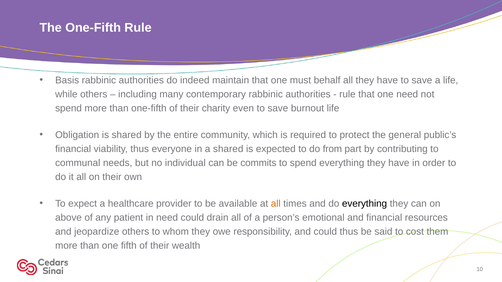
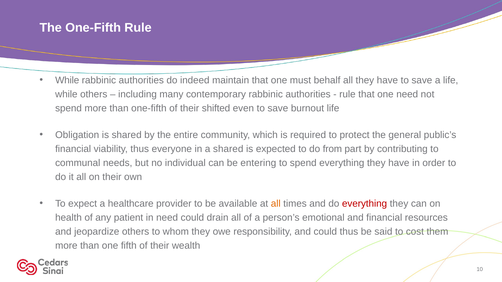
Basis: Basis -> While (67, 80)
charity: charity -> shifted (216, 108)
commits: commits -> entering (258, 163)
everything colour: black -> red (365, 204)
above: above -> health (69, 218)
